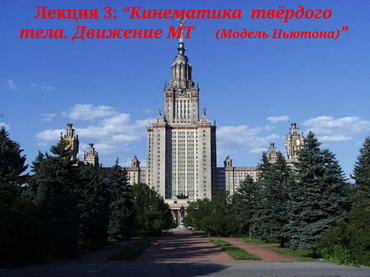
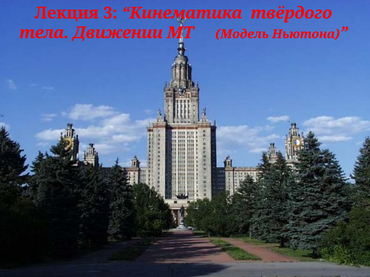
Движение: Движение -> Движении (118, 33)
